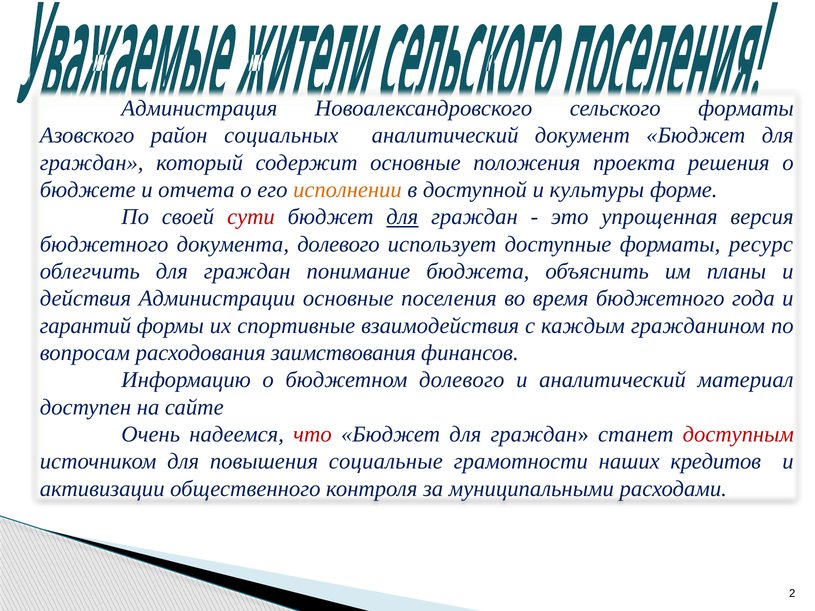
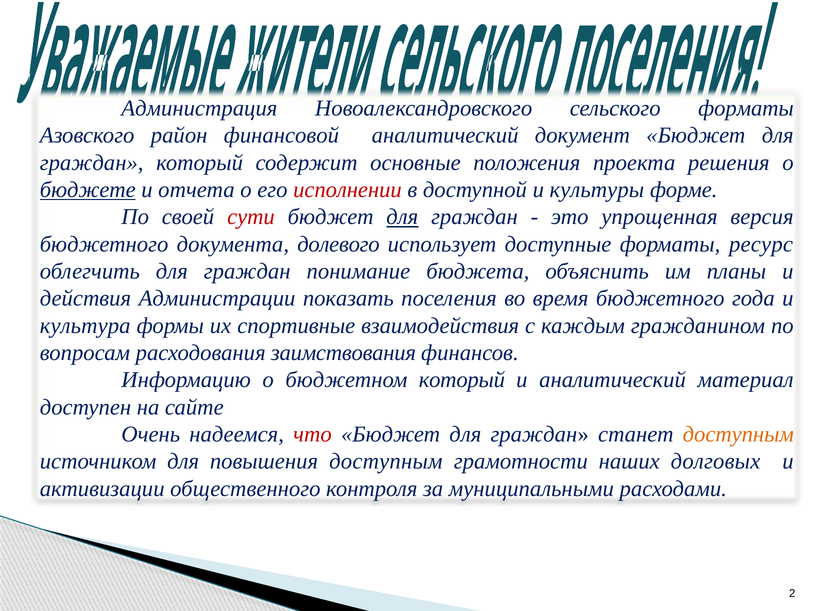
социальных: социальных -> финансовой (281, 136)
бюджете underline: none -> present (88, 190)
исполнении colour: orange -> red (347, 190)
Администрации основные: основные -> показать (348, 299)
гарантий: гарантий -> культура (85, 326)
бюджетном долевого: долевого -> который (462, 380)
доступным colour: red -> orange (738, 434)
повышения социальные: социальные -> доступным (386, 462)
кредитов: кредитов -> долговых (716, 462)
